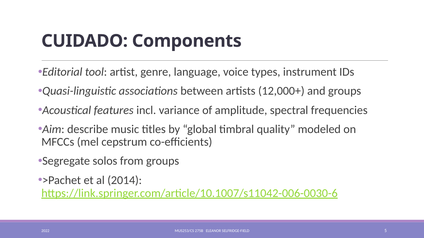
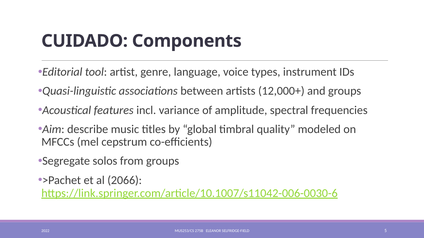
2014: 2014 -> 2066 (125, 180)
